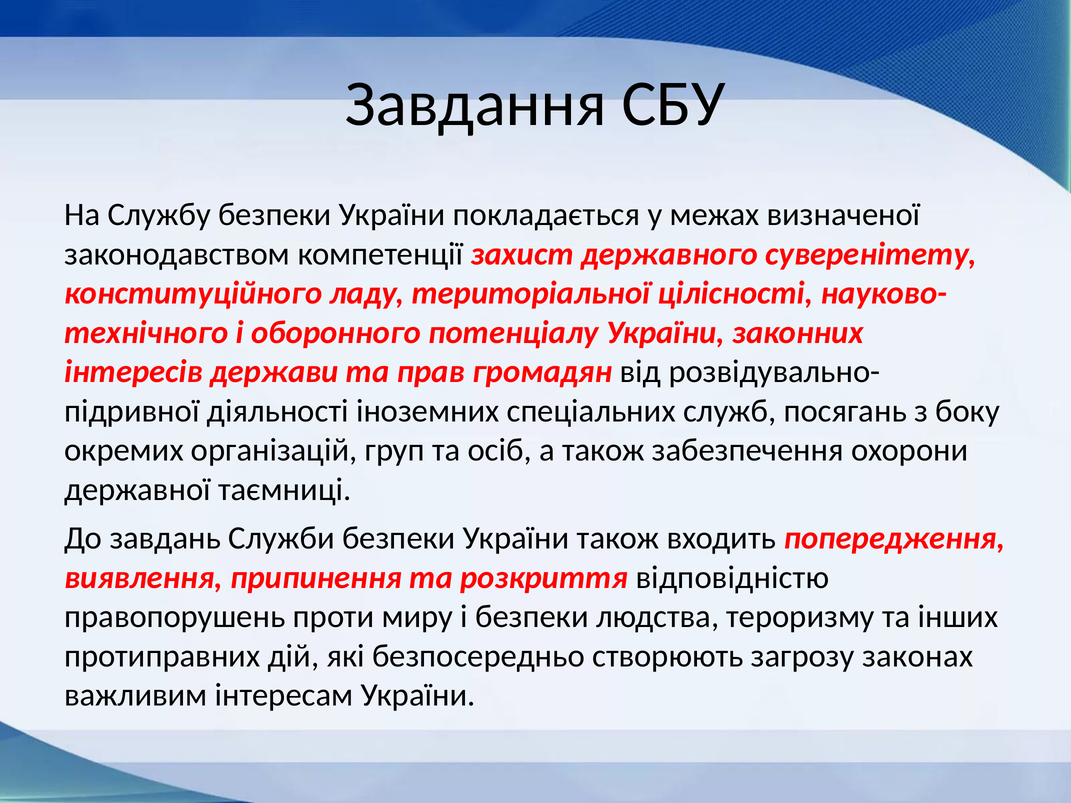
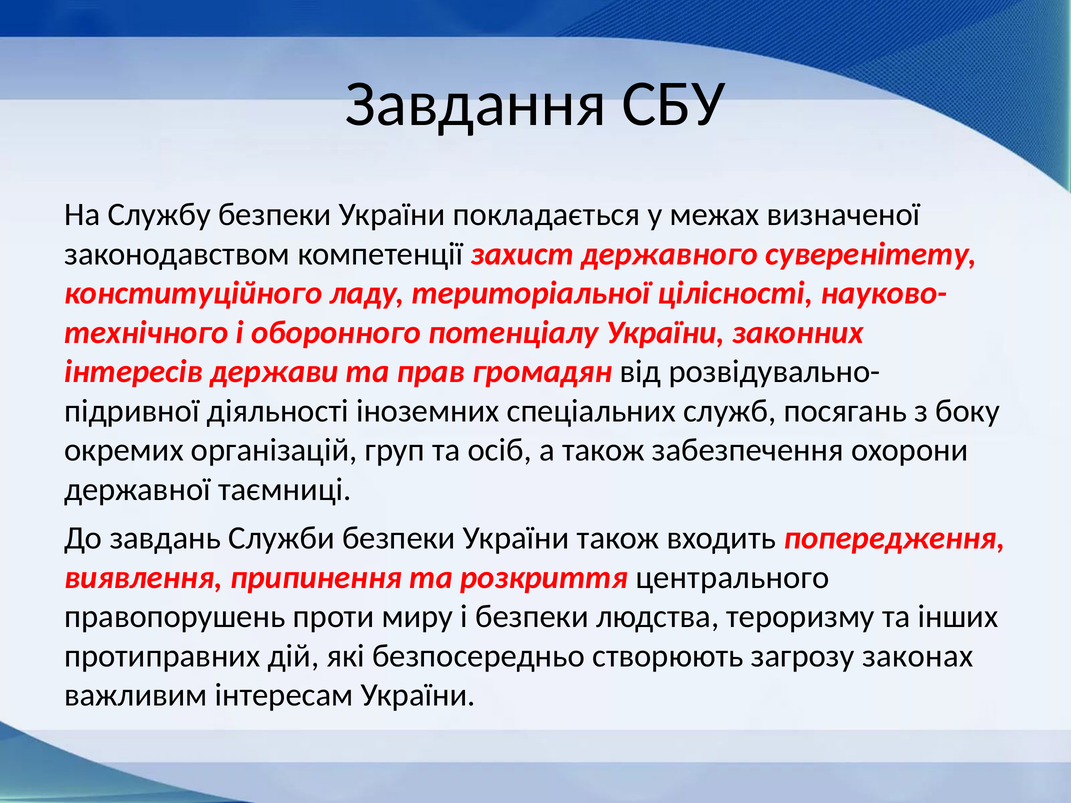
відповідністю: відповідністю -> центрального (732, 578)
